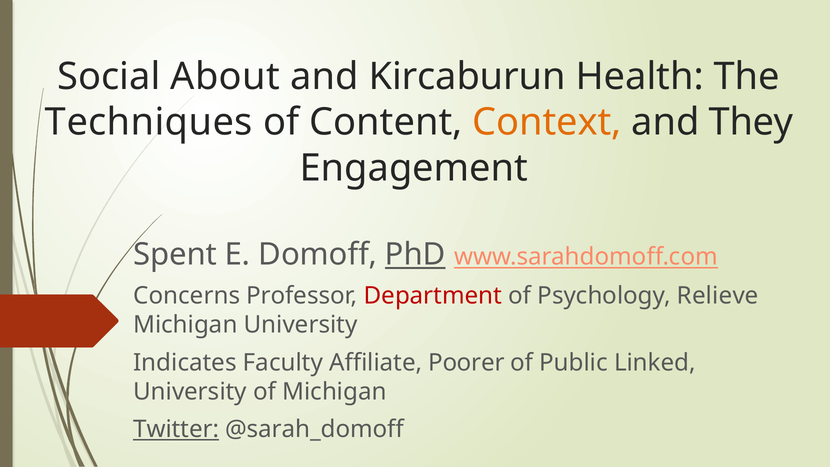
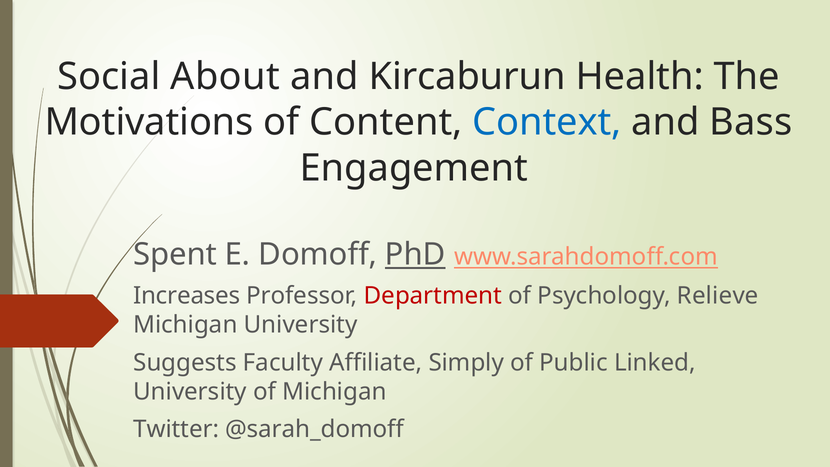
Techniques: Techniques -> Motivations (149, 122)
Context colour: orange -> blue (547, 122)
They: They -> Bass (751, 122)
Concerns: Concerns -> Increases (187, 296)
Indicates: Indicates -> Suggests (185, 363)
Poorer: Poorer -> Simply (466, 363)
Twitter underline: present -> none (176, 429)
